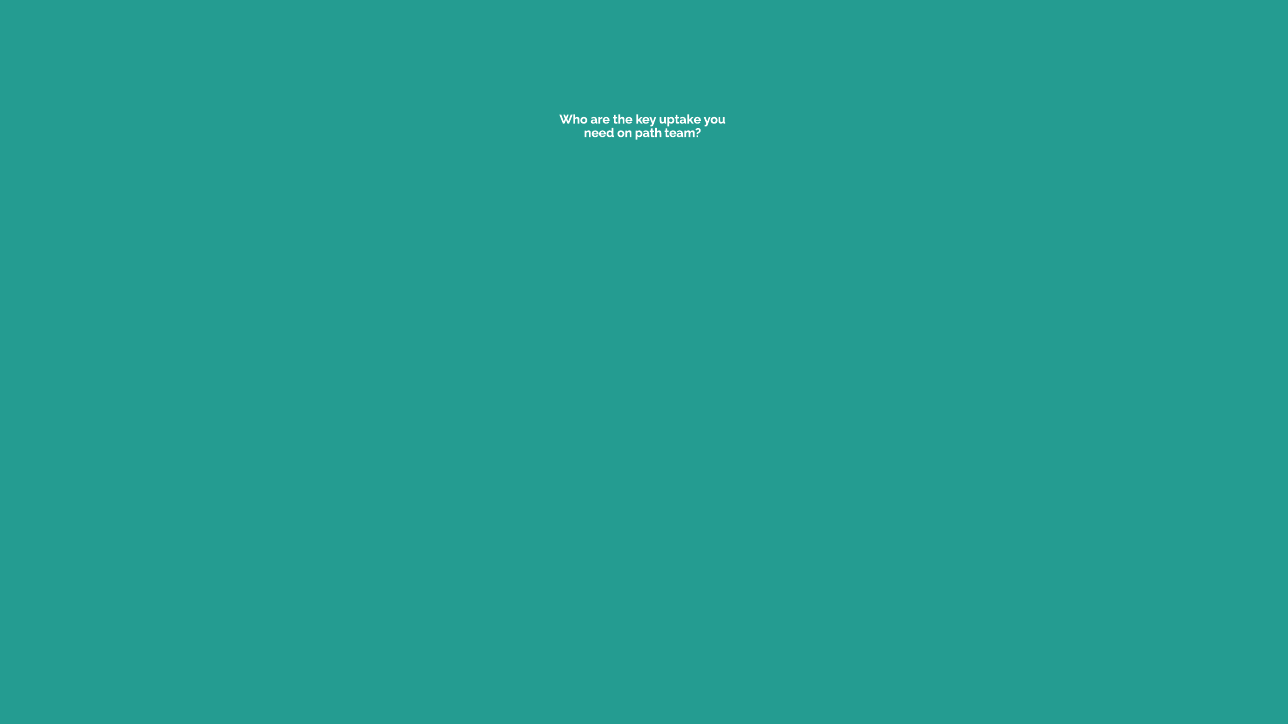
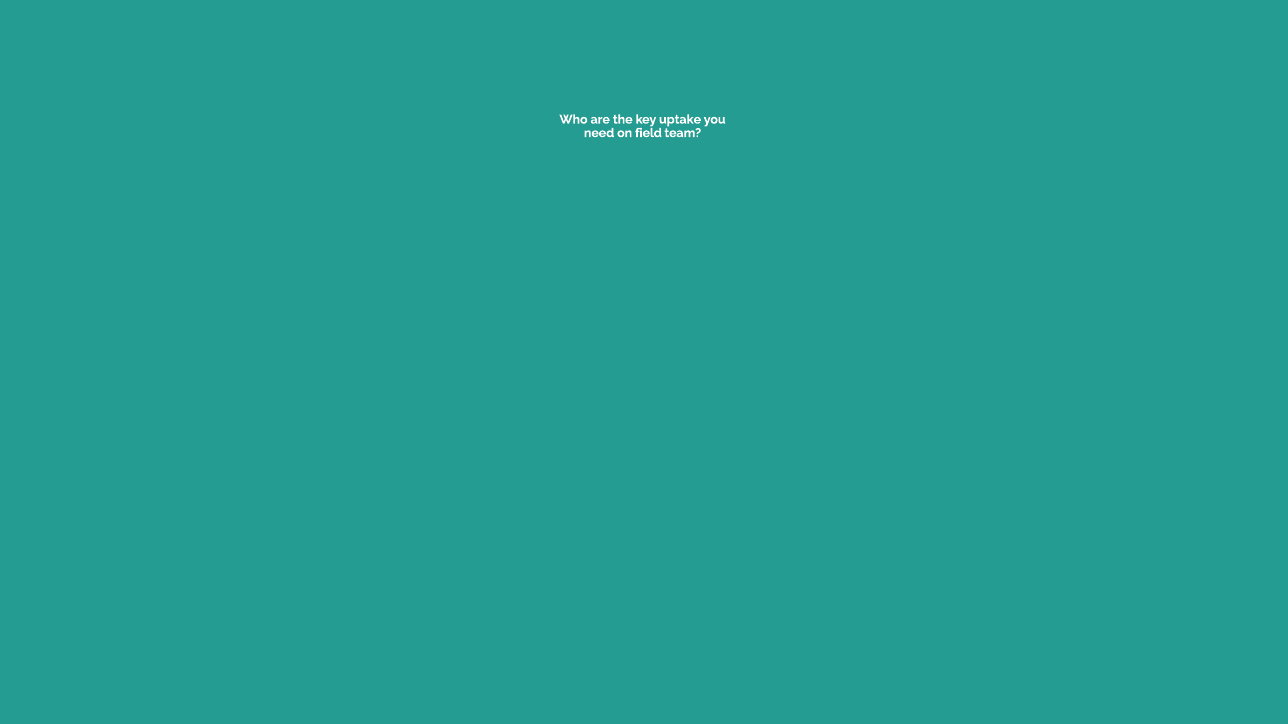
path: path -> field (648, 133)
